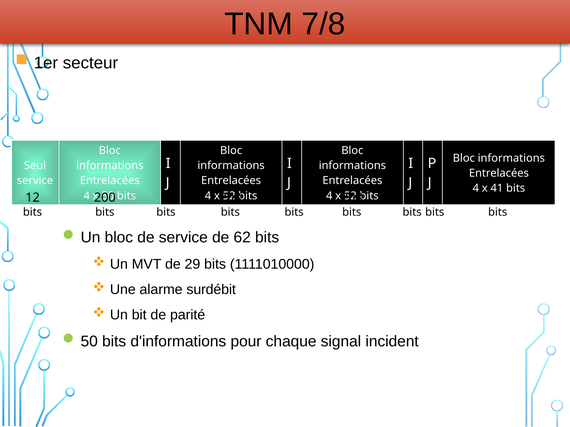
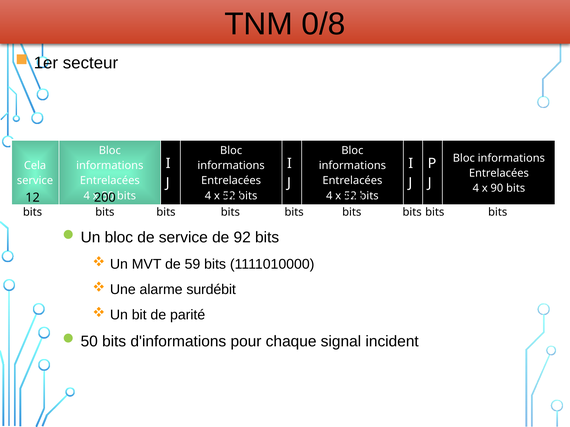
7/8: 7/8 -> 0/8 (324, 24)
Seul: Seul -> Cela (35, 166)
41: 41 -> 90 (497, 188)
62: 62 -> 92 (242, 238)
29: 29 -> 59 (192, 264)
